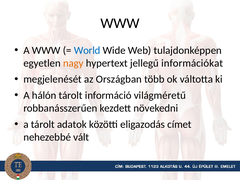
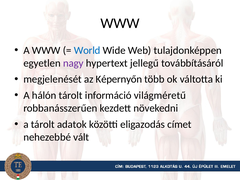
nagy colour: orange -> purple (73, 63)
információkat: információkat -> továbbításáról (192, 63)
Országban: Országban -> Képernyőn (119, 79)
